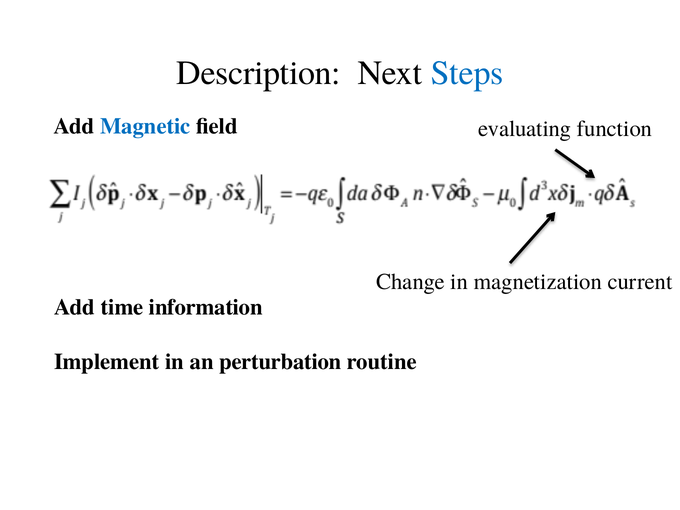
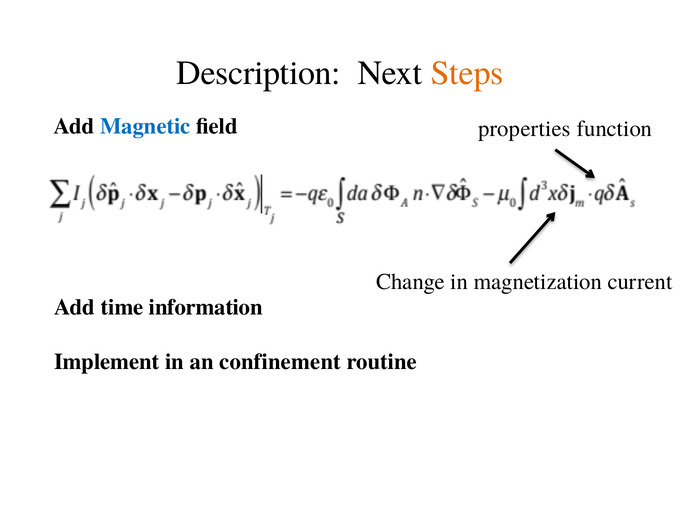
Steps colour: blue -> orange (467, 73)
evaluating: evaluating -> properties (524, 129)
perturbation: perturbation -> confinement (280, 362)
